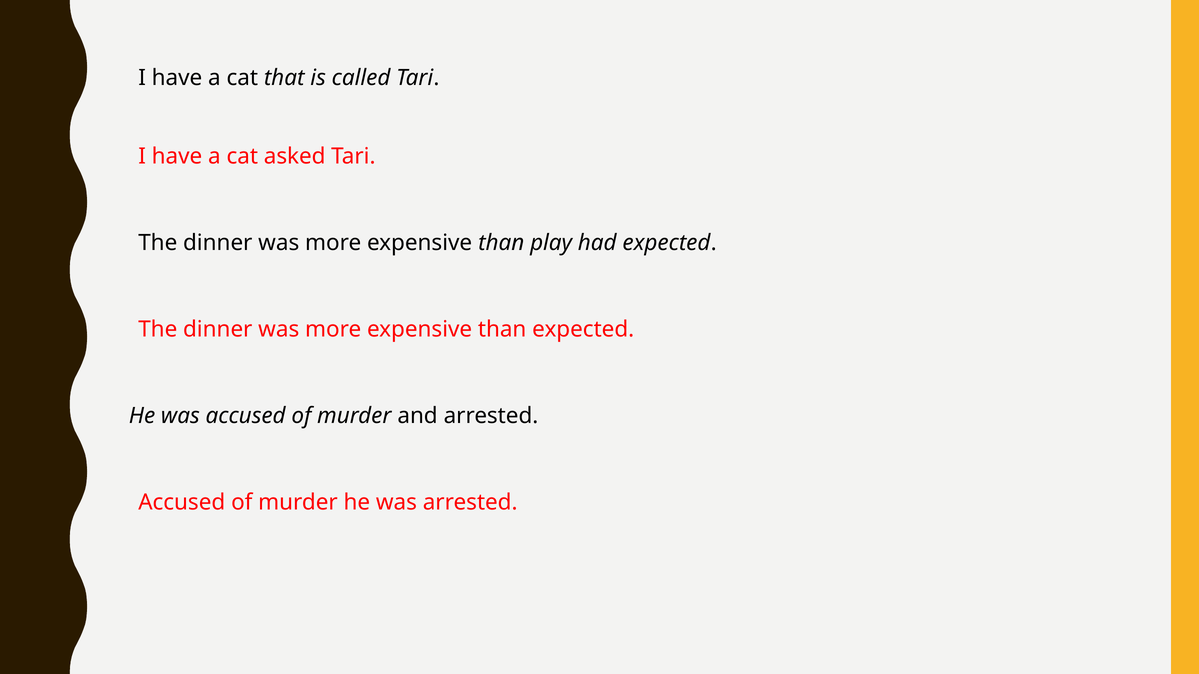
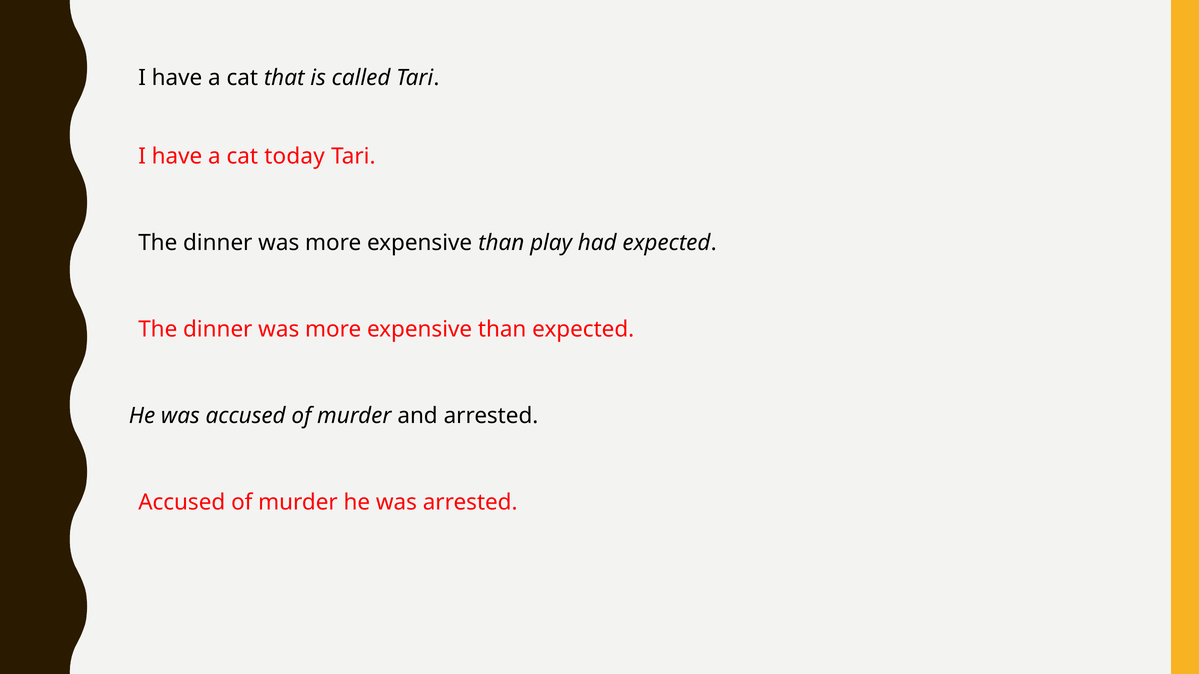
asked: asked -> today (295, 156)
